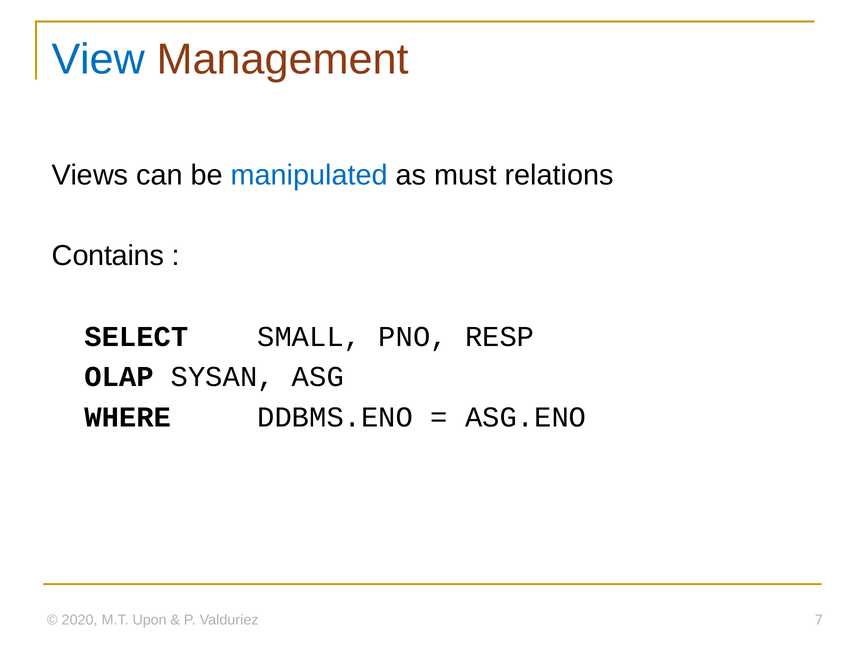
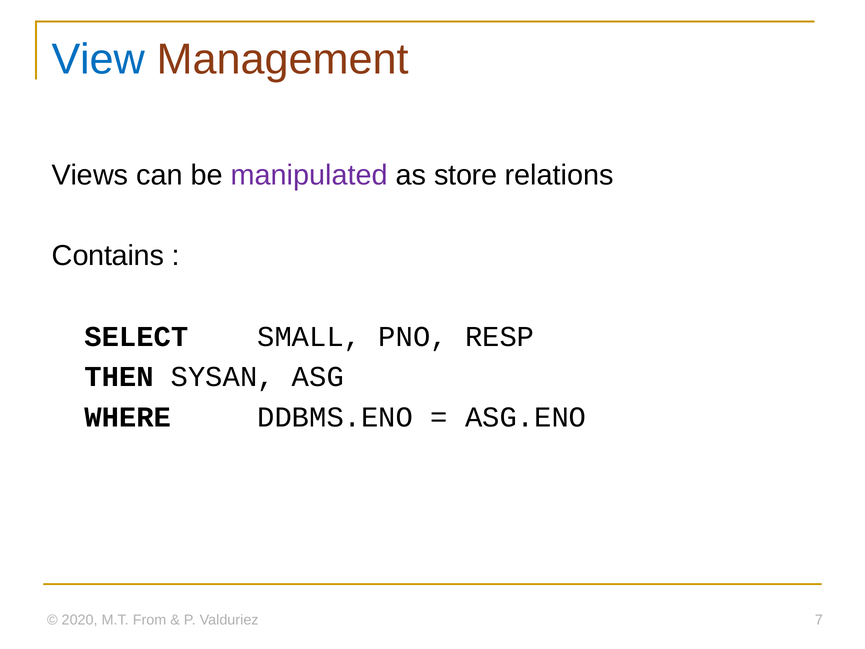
manipulated colour: blue -> purple (309, 175)
must: must -> store (466, 175)
OLAP: OLAP -> THEN (119, 377)
Upon: Upon -> From (150, 620)
